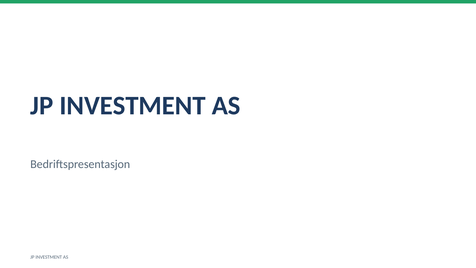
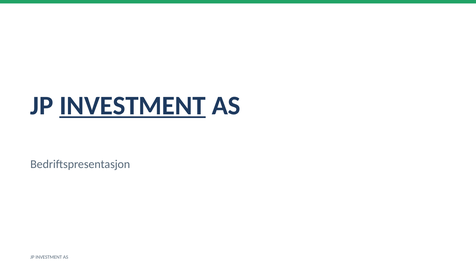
INVESTMENT underline: none -> present (133, 106)
